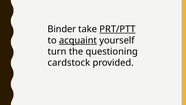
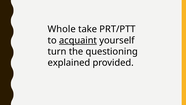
Binder: Binder -> Whole (62, 29)
PRT/PTT underline: present -> none (117, 29)
cardstock: cardstock -> explained (69, 63)
